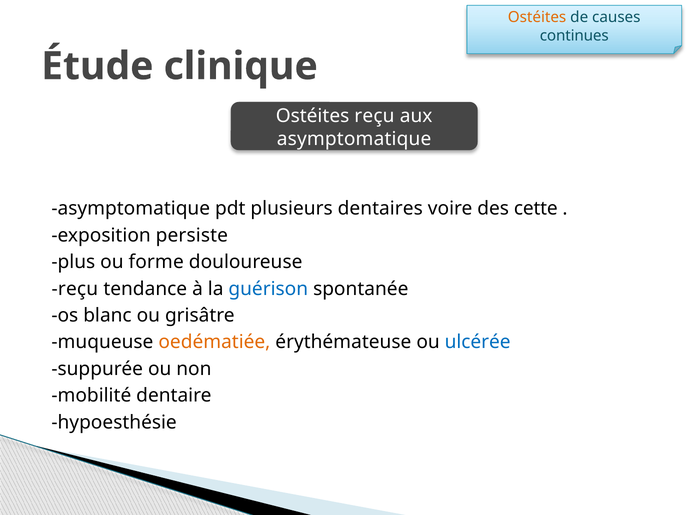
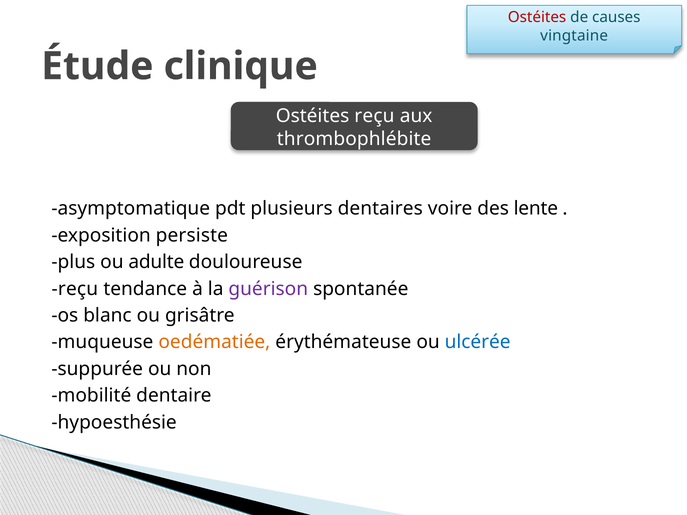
Ostéites colour: orange -> red (537, 17)
continues: continues -> vingtaine (574, 36)
asymptomatique: asymptomatique -> thrombophlébite (354, 139)
cette: cette -> lente (536, 209)
forme: forme -> adulte (156, 262)
guérison colour: blue -> purple (268, 289)
